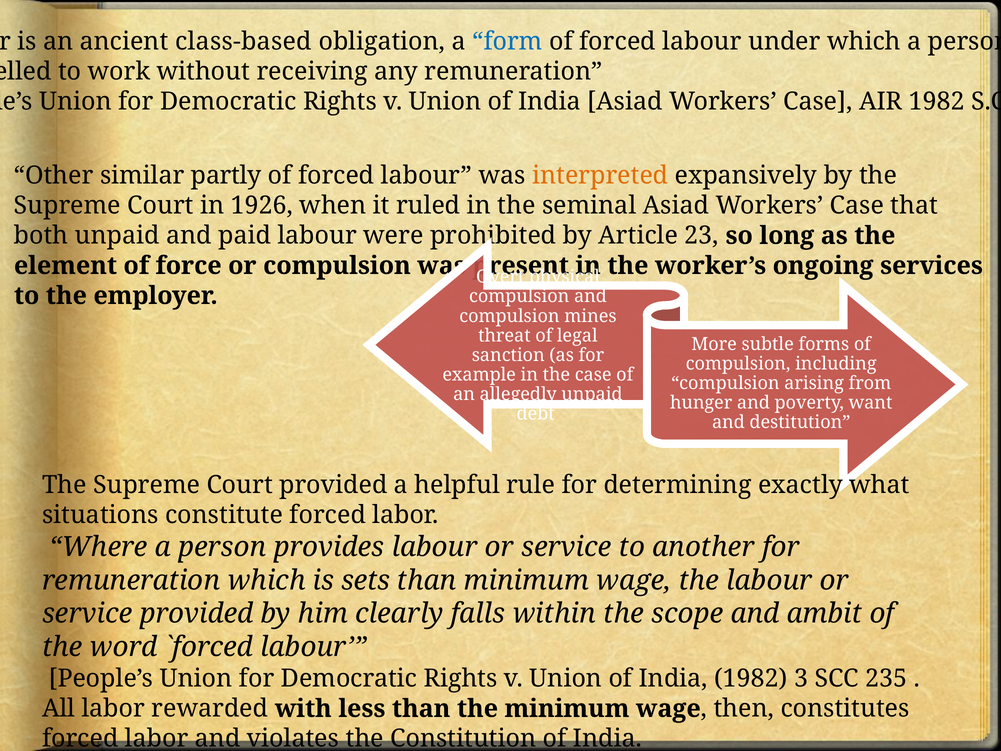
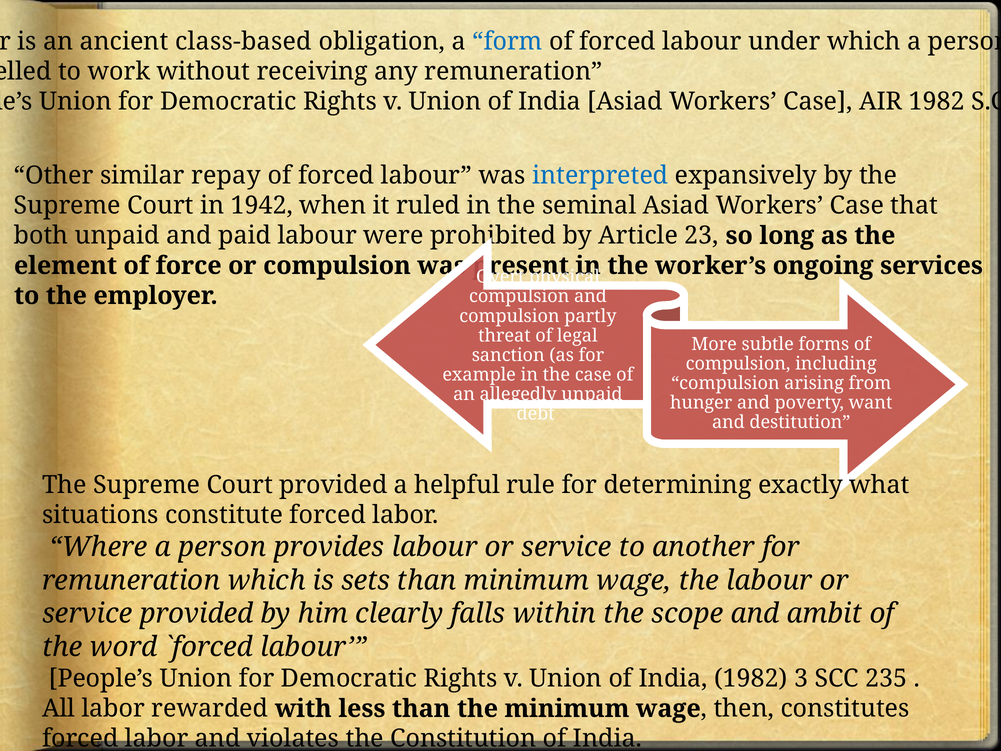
partly: partly -> repay (226, 176)
interpreted colour: orange -> blue (600, 176)
1926: 1926 -> 1942 (262, 206)
mines: mines -> partly (590, 316)
